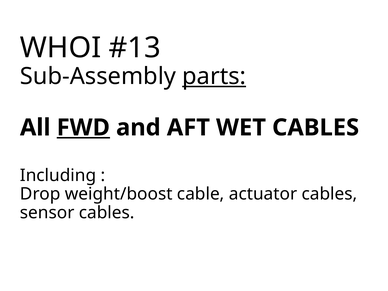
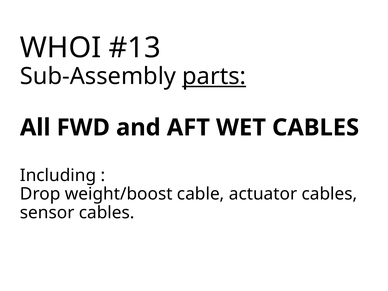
FWD underline: present -> none (83, 128)
